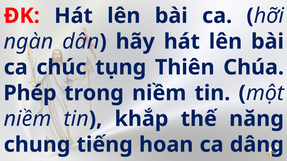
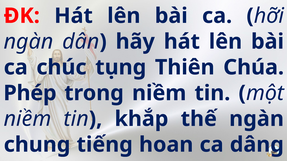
thế năng: năng -> ngàn (257, 119)
